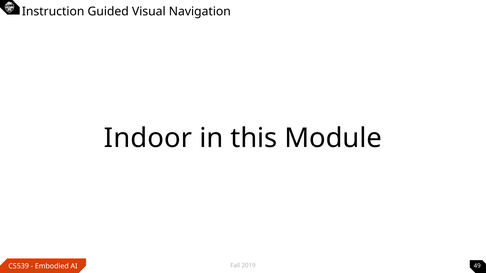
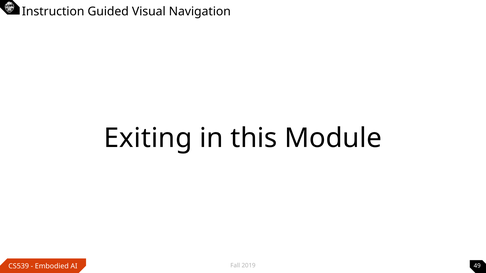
Indoor: Indoor -> Exiting (148, 138)
